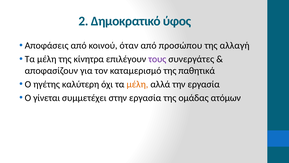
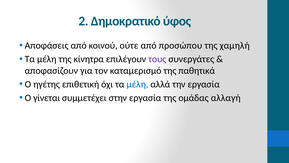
όταν: όταν -> ούτε (129, 45)
αλλαγή: αλλαγή -> χαμηλή (235, 45)
καλύτερη: καλύτερη -> επιθετική (81, 84)
μέλη colour: orange -> blue (137, 84)
ατόμων: ατόμων -> αλλαγή (226, 98)
